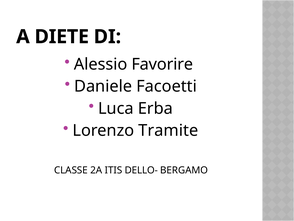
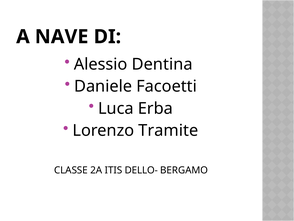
DIETE: DIETE -> NAVE (62, 37)
Favorire: Favorire -> Dentina (162, 64)
